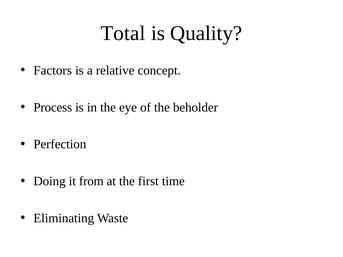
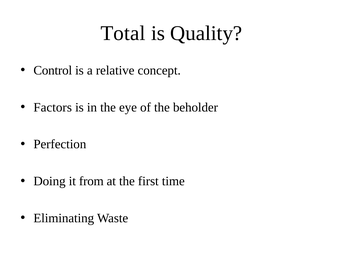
Factors: Factors -> Control (53, 70)
Process: Process -> Factors (53, 107)
